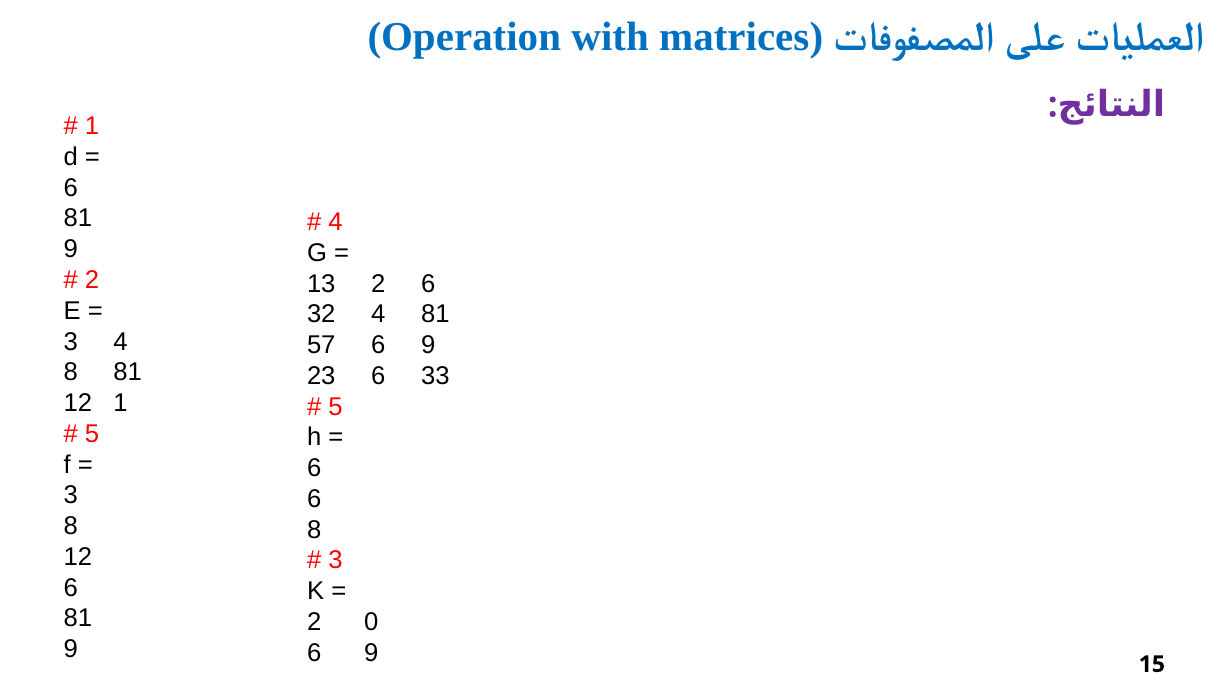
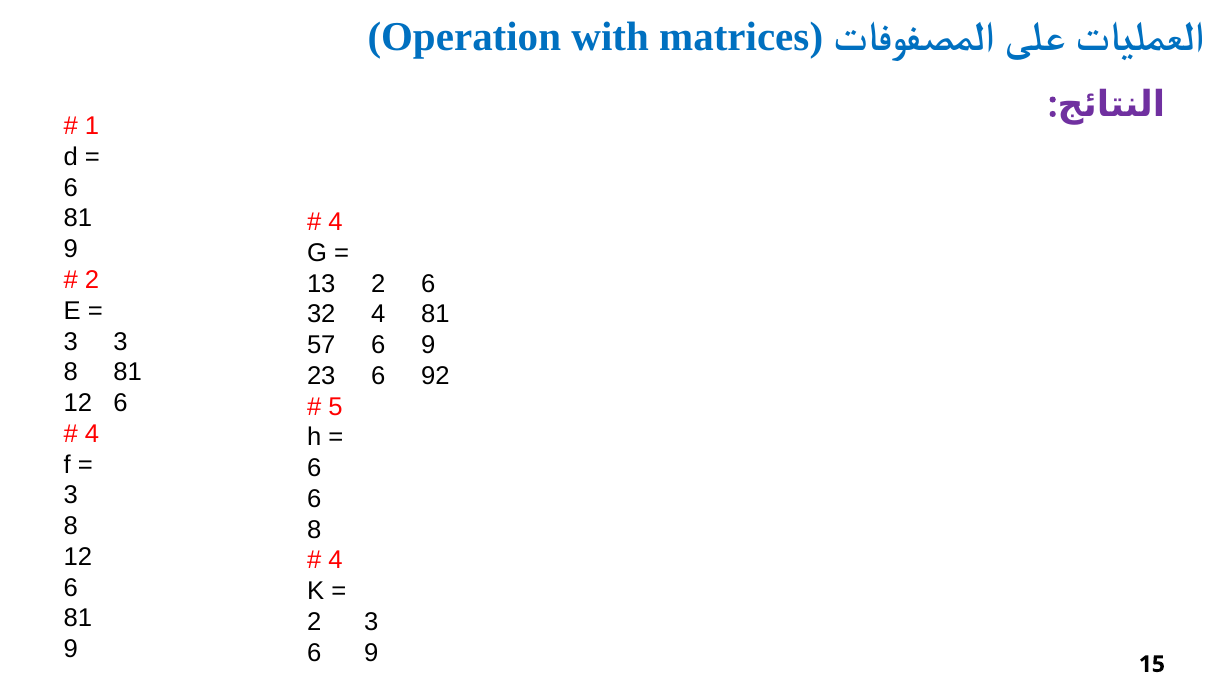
3 4: 4 -> 3 (121, 342)
33: 33 -> 92 (435, 376)
1: 1 -> 6 (121, 403)
5: 5 -> 4 (92, 434)
3: 3 -> 4 (336, 560)
2 0: 0 -> 3 (371, 622)
